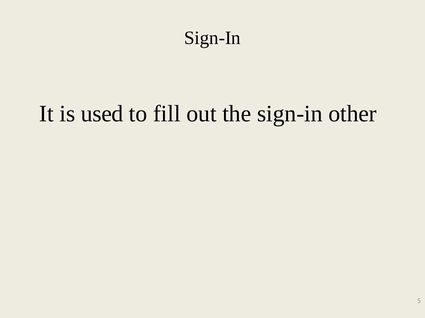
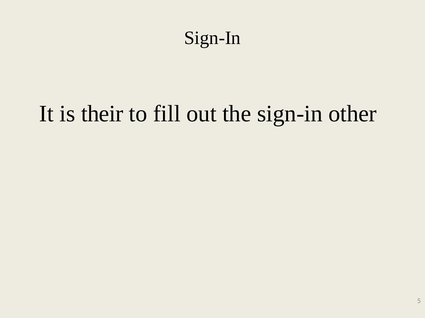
used: used -> their (102, 114)
